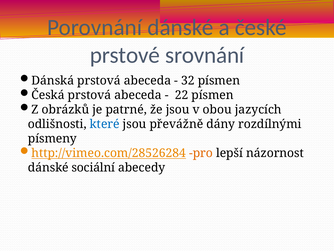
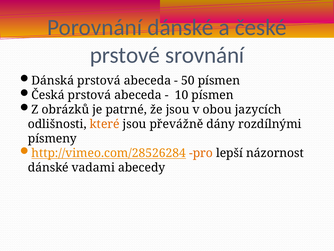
32: 32 -> 50 (188, 80)
22: 22 -> 10 (182, 95)
které colour: blue -> orange (105, 124)
sociální: sociální -> vadami (93, 167)
